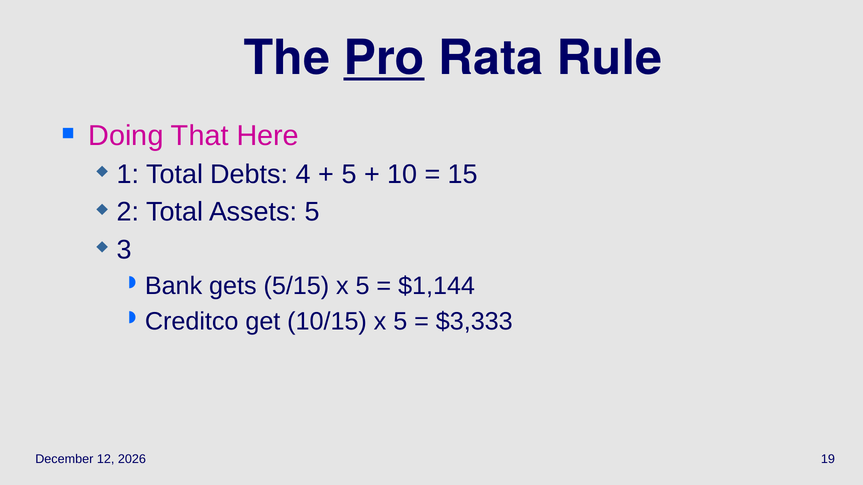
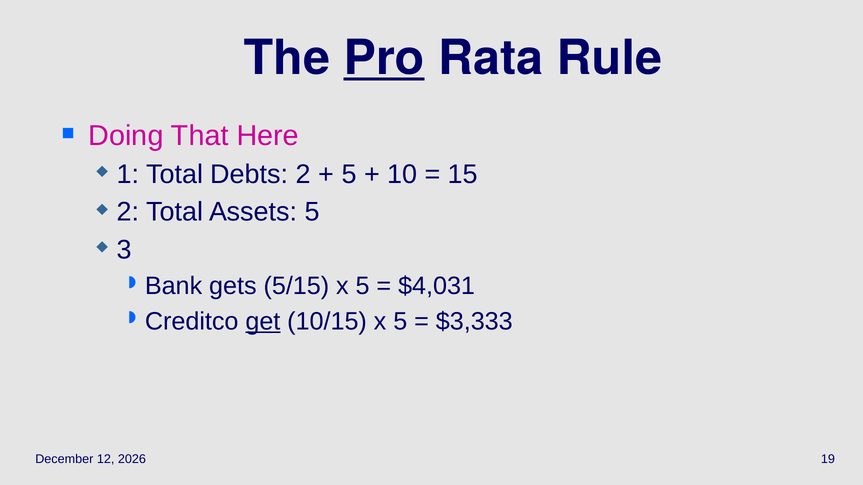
Debts 4: 4 -> 2 (303, 175)
$1,144: $1,144 -> $4,031 (437, 286)
get underline: none -> present (263, 322)
